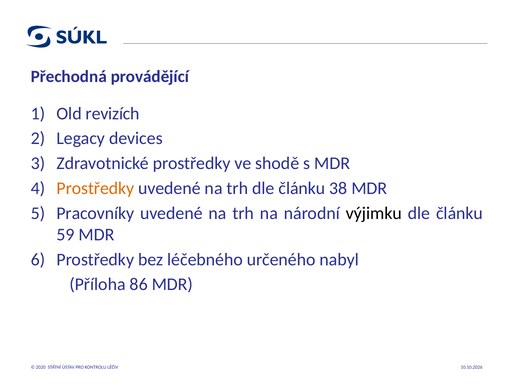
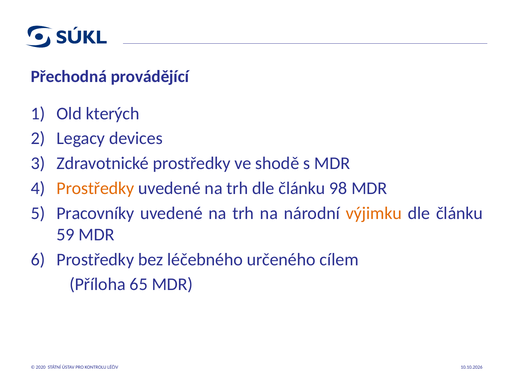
revizích: revizích -> kterých (113, 114)
38: 38 -> 98 (338, 188)
výjimku colour: black -> orange (374, 213)
nabyl: nabyl -> cílem (339, 260)
86: 86 -> 65 (139, 285)
